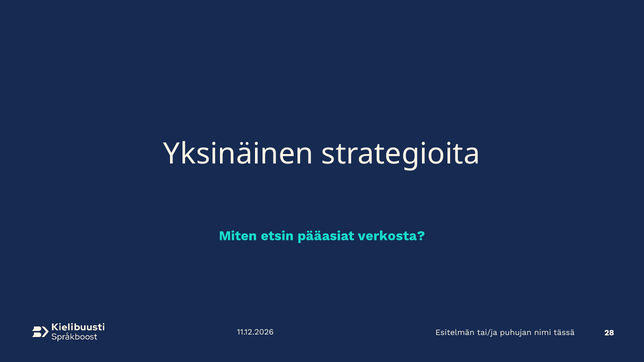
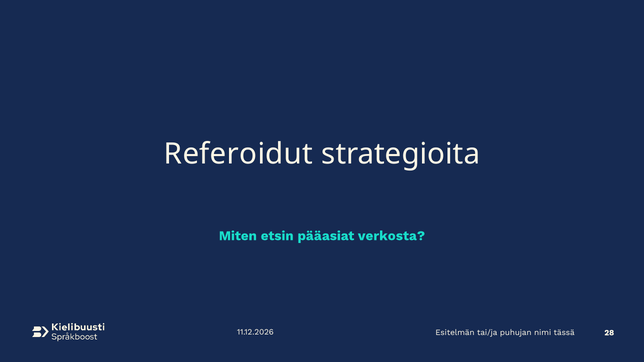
Yksinäinen: Yksinäinen -> Referoidut (238, 154)
